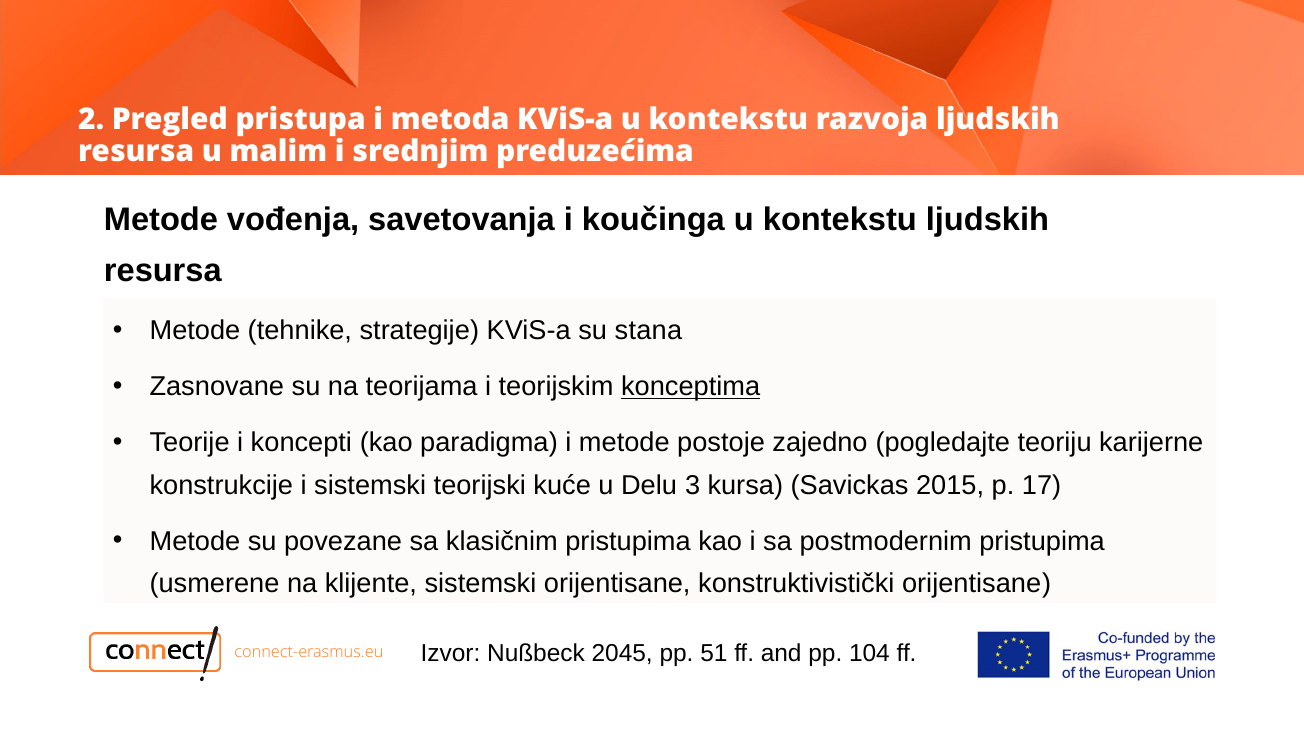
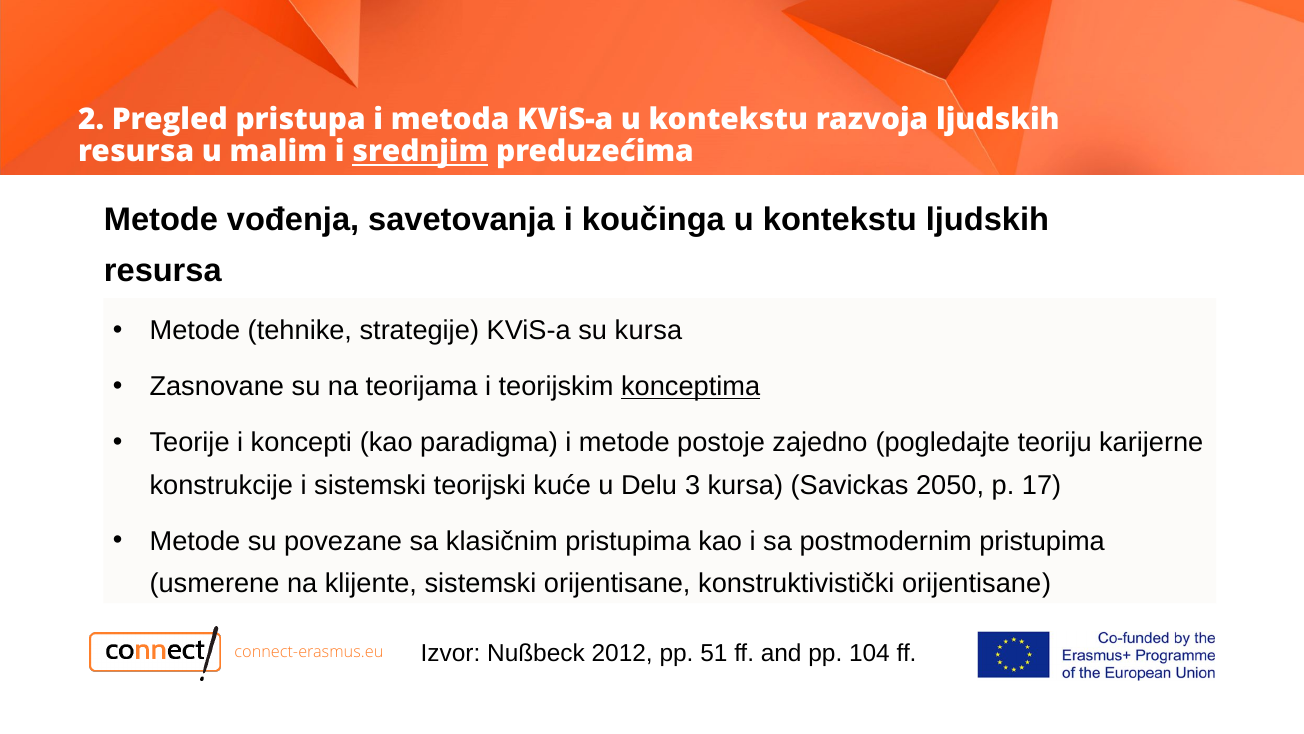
srednjim underline: none -> present (420, 152)
su stana: stana -> kursa (648, 331)
2015: 2015 -> 2050 (950, 485)
2045: 2045 -> 2012 (622, 653)
